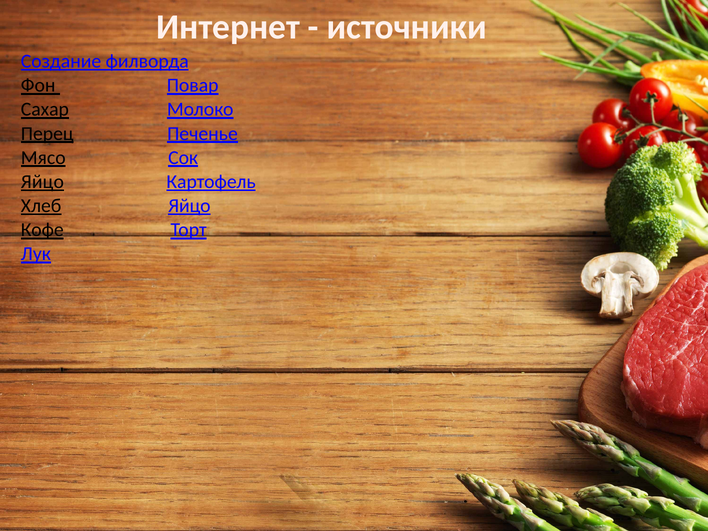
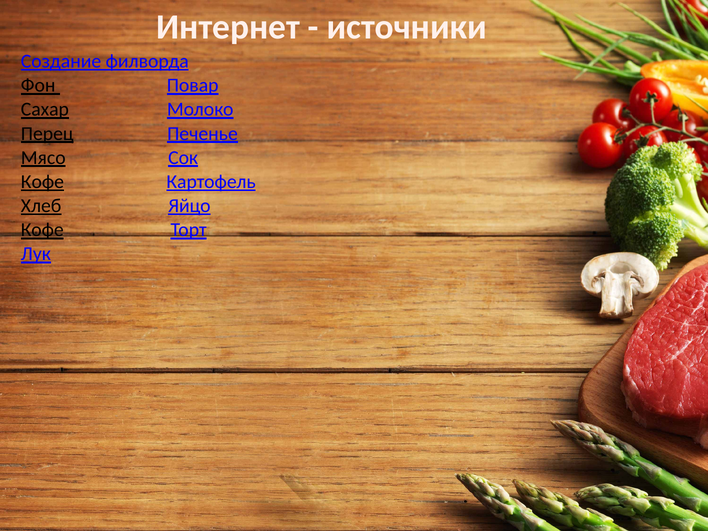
Яйцо: Яйцо -> Кофе (42, 182)
